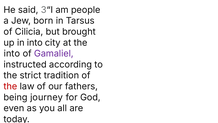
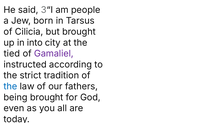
into: into -> tied (12, 53)
the colour: red -> blue (10, 86)
being journey: journey -> brought (47, 97)
